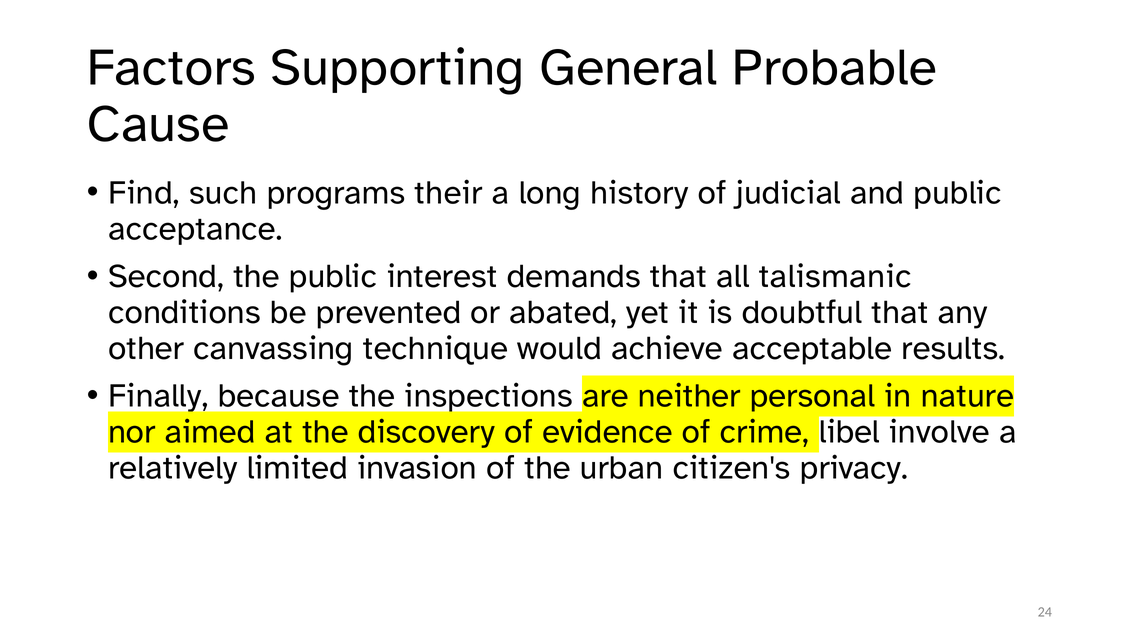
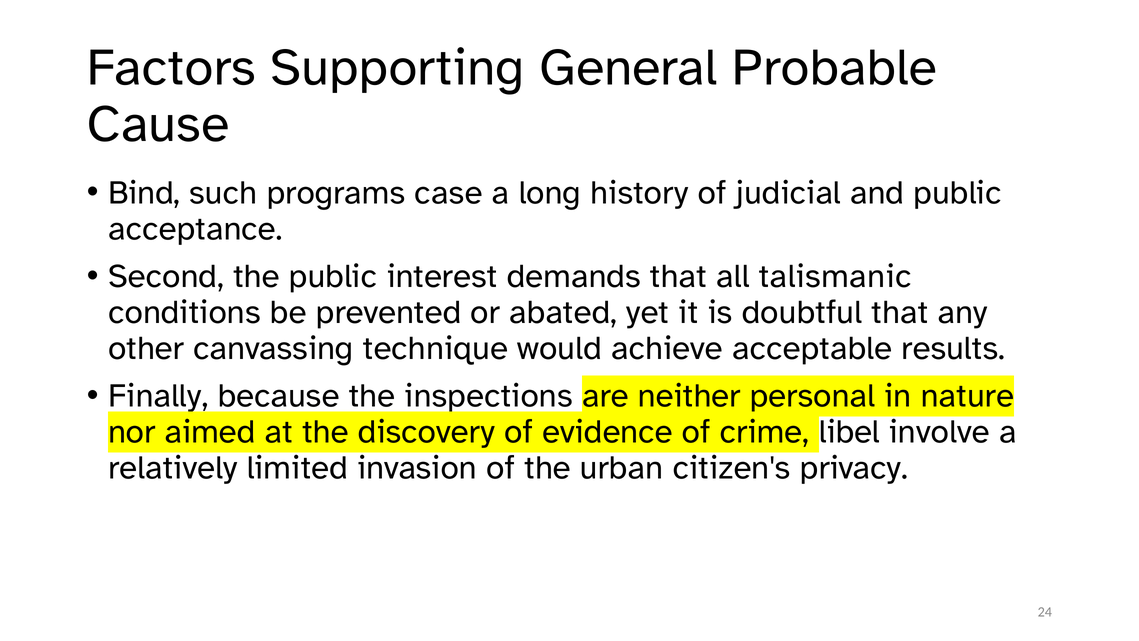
Find: Find -> Bind (144, 193)
their: their -> case (448, 193)
